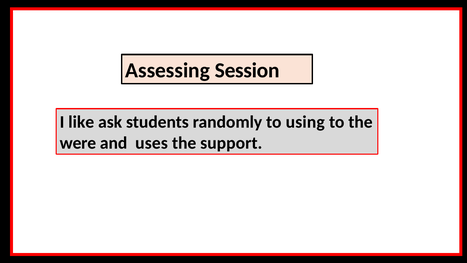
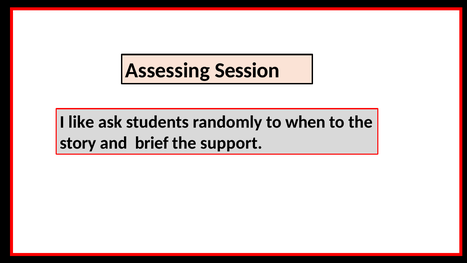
using: using -> when (305, 122)
were: were -> story (78, 143)
uses: uses -> brief (152, 143)
